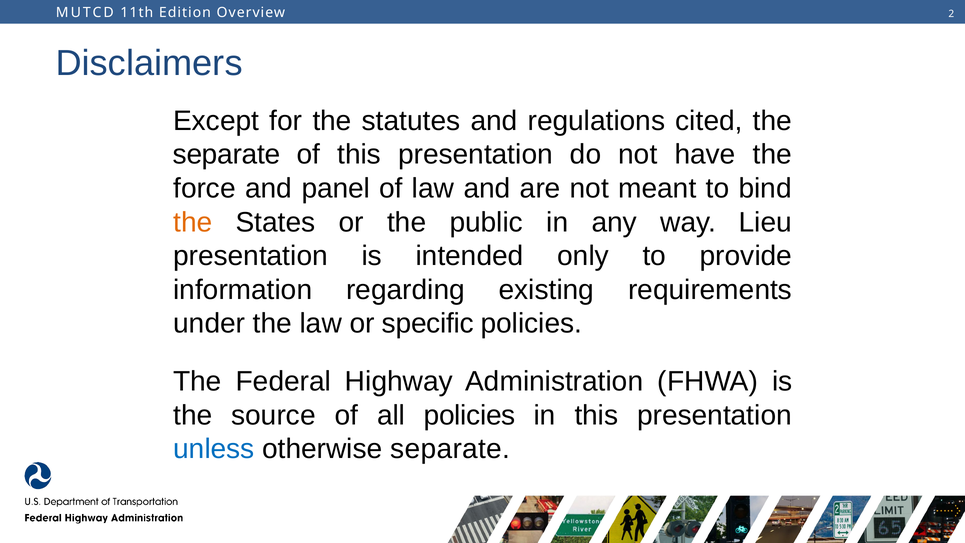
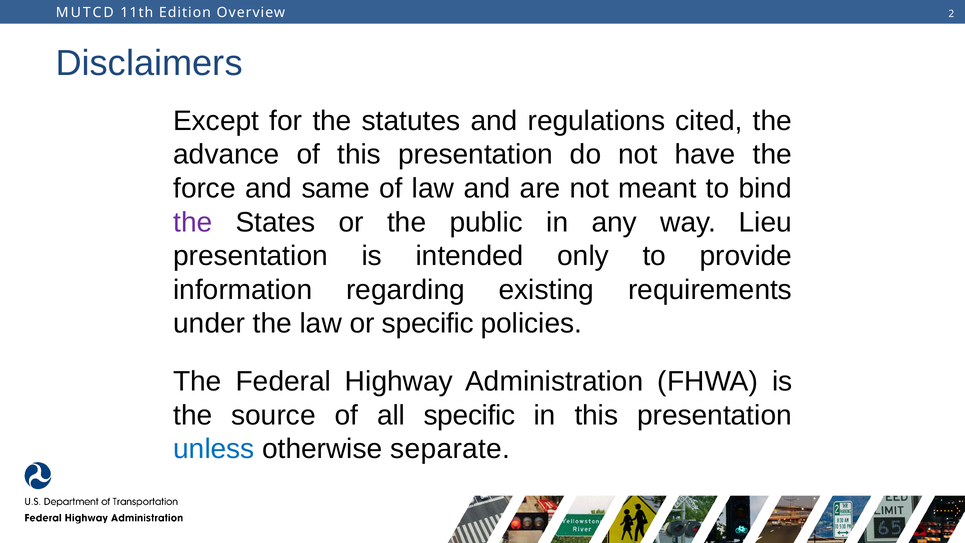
separate: separate -> advance (226, 155)
panel: panel -> same (336, 188)
the colour: orange -> purple (193, 222)
all policies: policies -> specific (470, 415)
